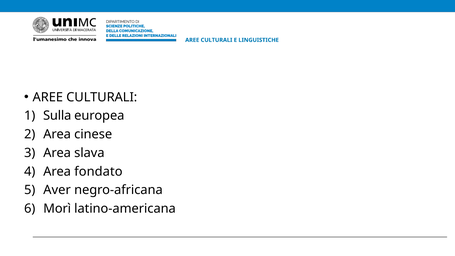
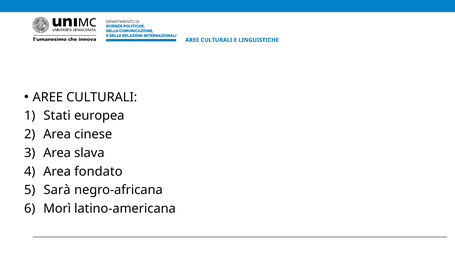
Sulla: Sulla -> Stati (57, 116)
Aver: Aver -> Sarà (57, 190)
